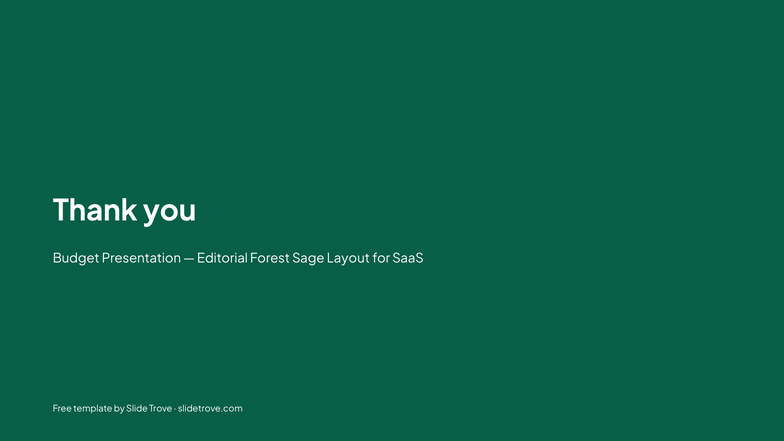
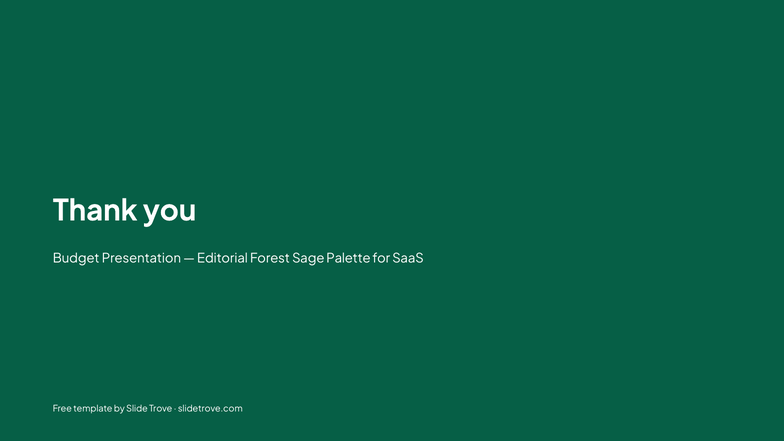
Layout: Layout -> Palette (348, 259)
